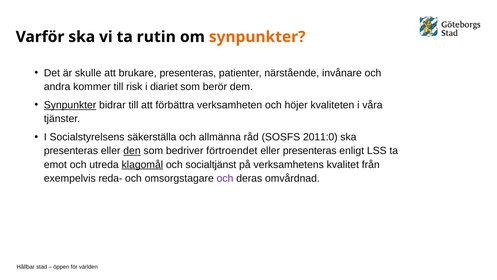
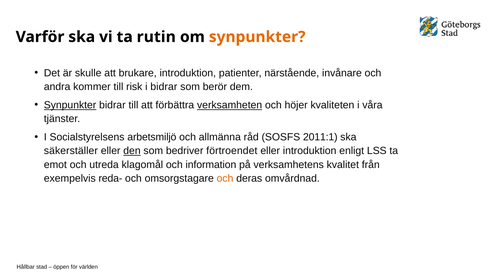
brukare presenteras: presenteras -> introduktion (188, 73)
i diariet: diariet -> bidrar (164, 87)
verksamheten underline: none -> present (230, 105)
säkerställa: säkerställa -> arbetsmiljö (152, 137)
2011:0: 2011:0 -> 2011:1 (320, 137)
presenteras: presenteras -> säkerställer (71, 151)
eller presenteras: presenteras -> introduktion (310, 151)
klagomål underline: present -> none (142, 164)
socialtjänst: socialtjänst -> information (211, 164)
och colour: purple -> orange (225, 178)
